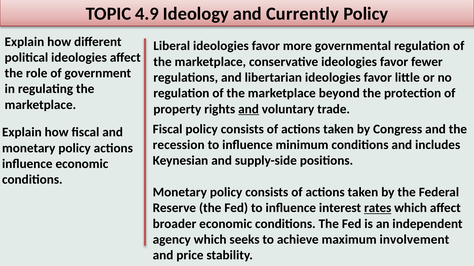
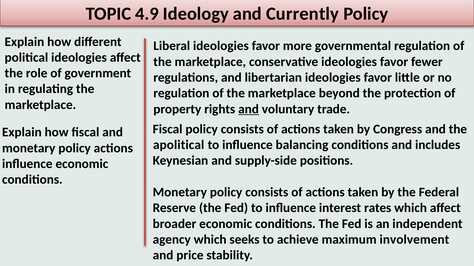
recession: recession -> apolitical (179, 145)
minimum: minimum -> balancing (302, 145)
rates underline: present -> none (378, 208)
